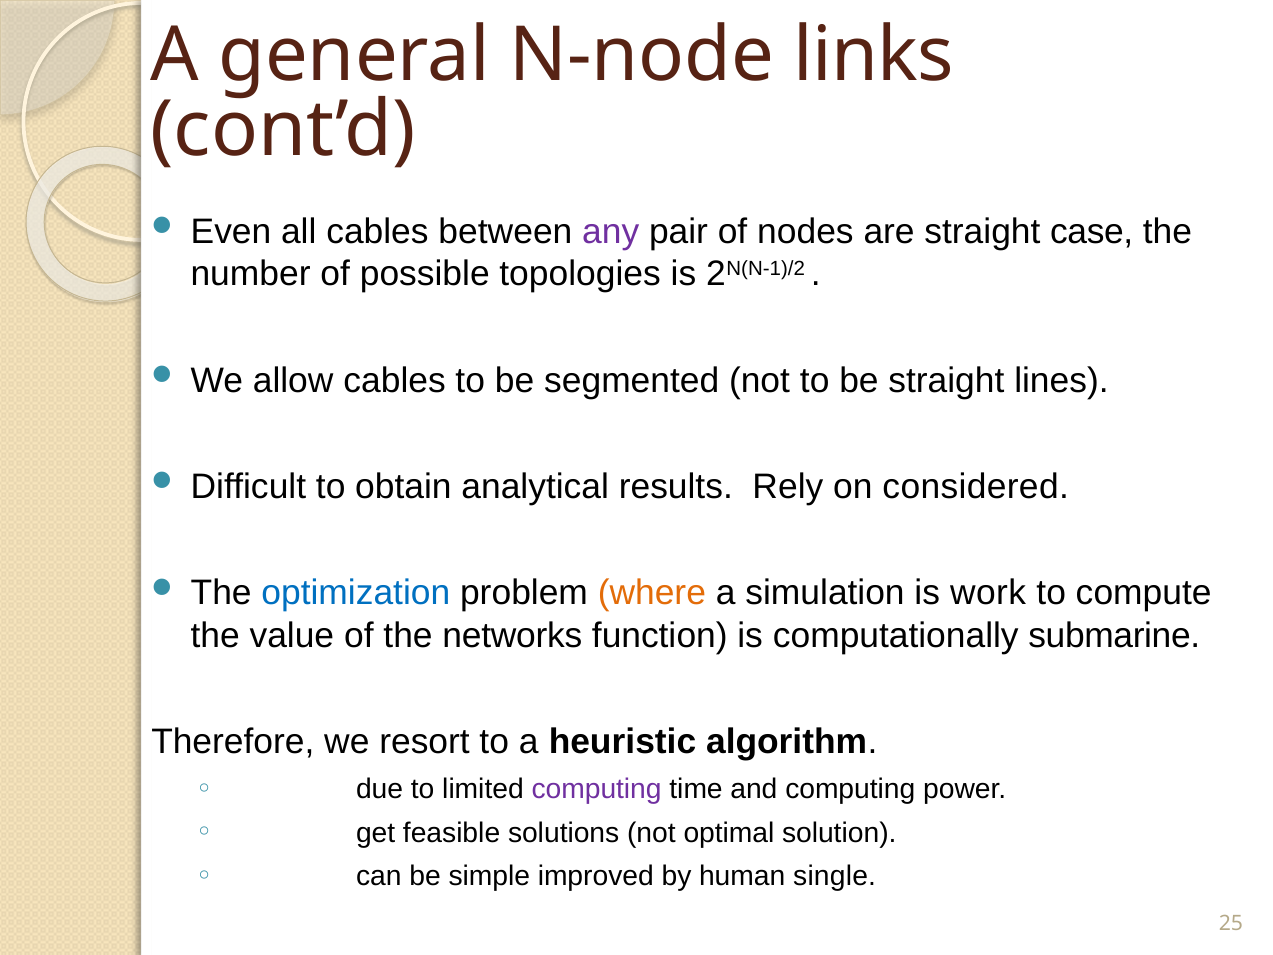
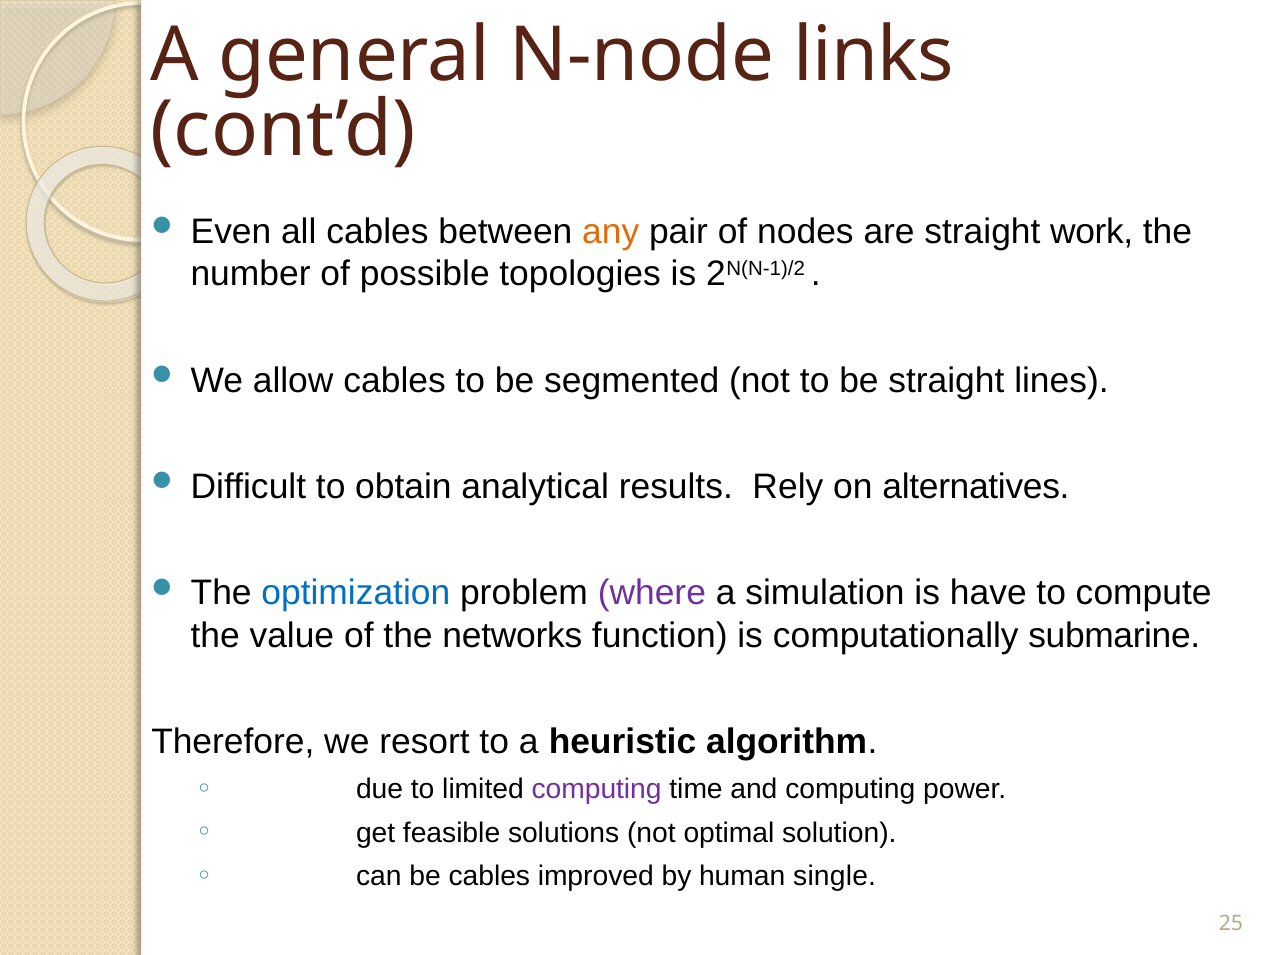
any colour: purple -> orange (611, 232)
case: case -> work (1092, 232)
considered: considered -> alternatives (976, 487)
where colour: orange -> purple (652, 593)
work: work -> have (988, 593)
be simple: simple -> cables (489, 876)
